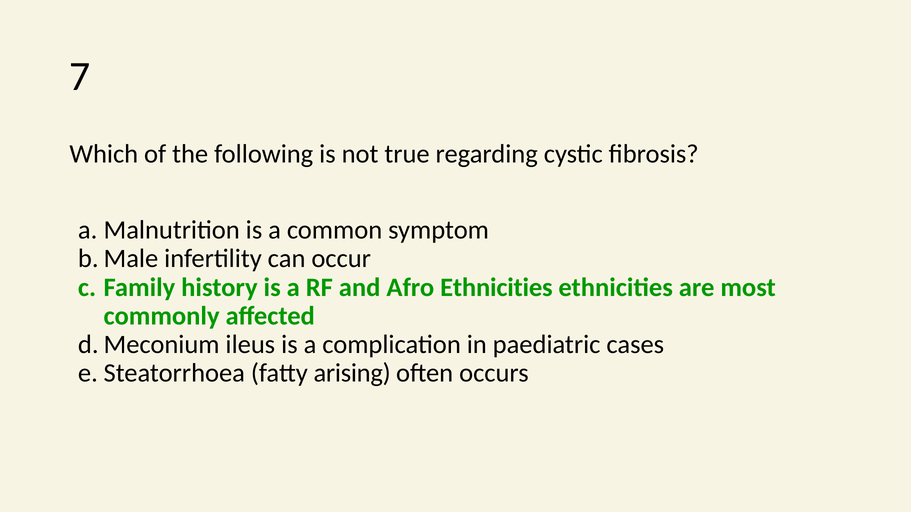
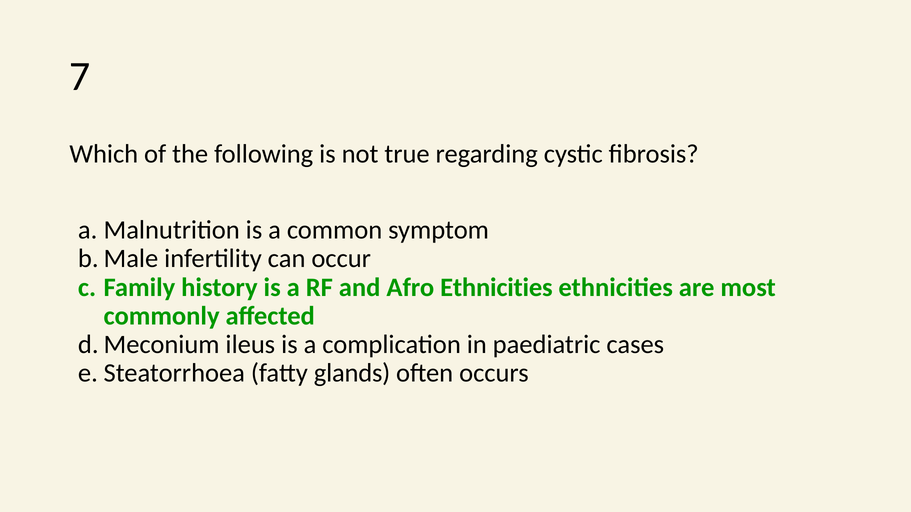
arising: arising -> glands (352, 373)
